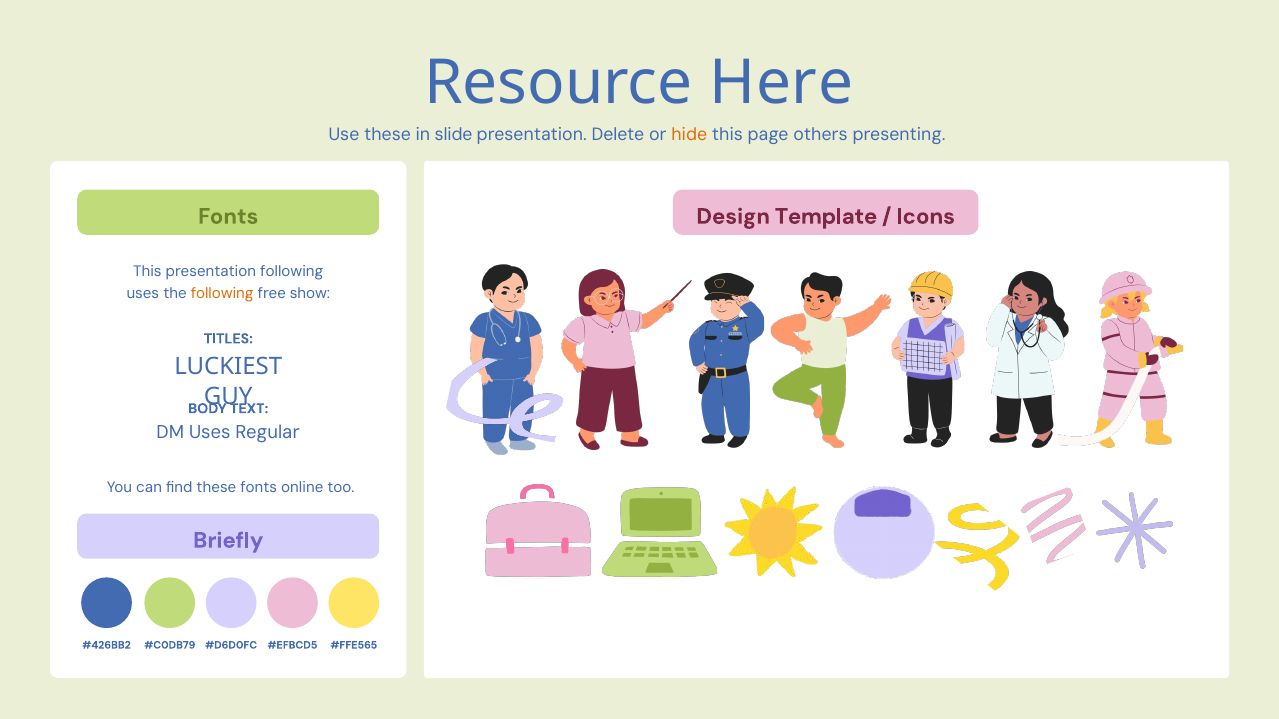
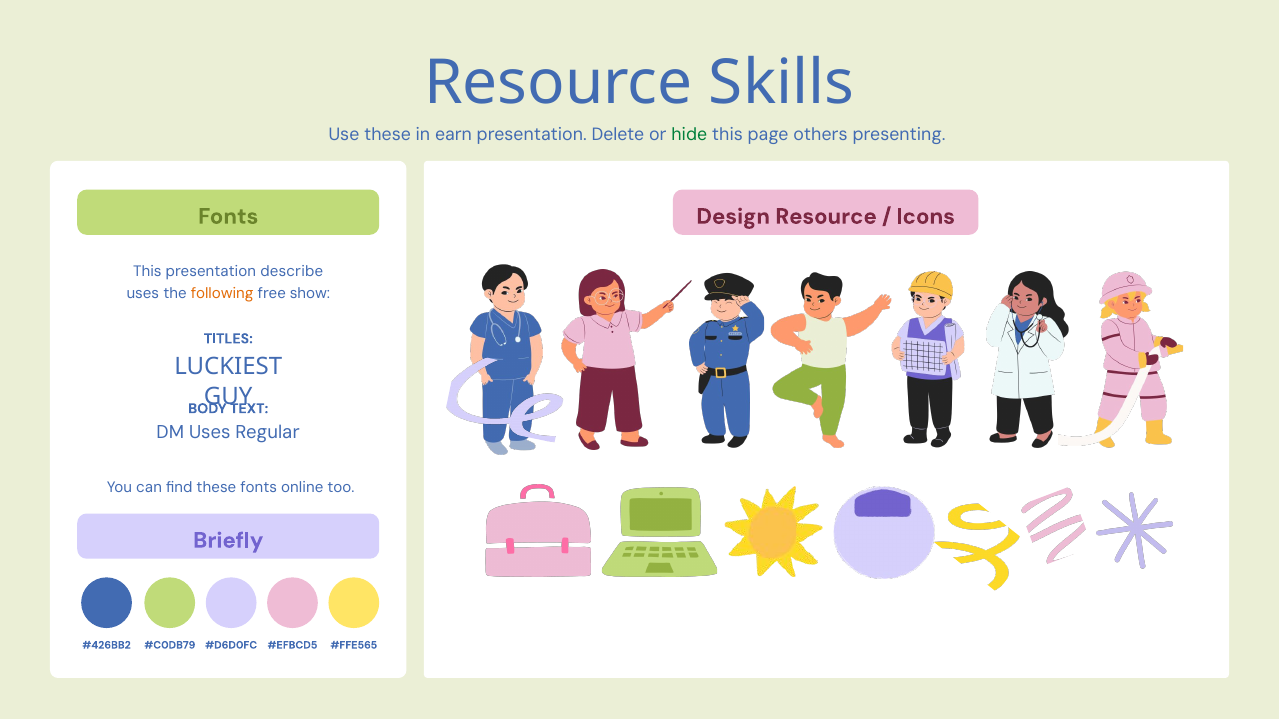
Here: Here -> Skills (782, 83)
slide: slide -> earn (454, 135)
hide colour: orange -> green (689, 135)
Design Template: Template -> Resource (826, 217)
presentation following: following -> describe (292, 271)
